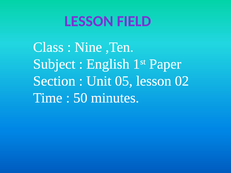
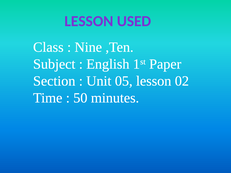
FIELD: FIELD -> USED (134, 21)
